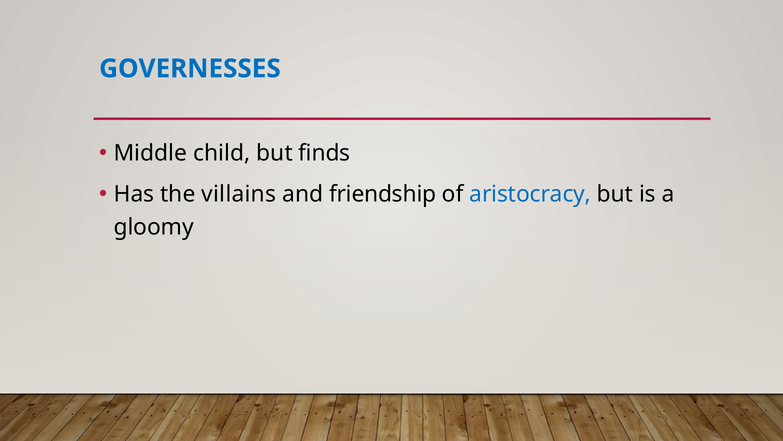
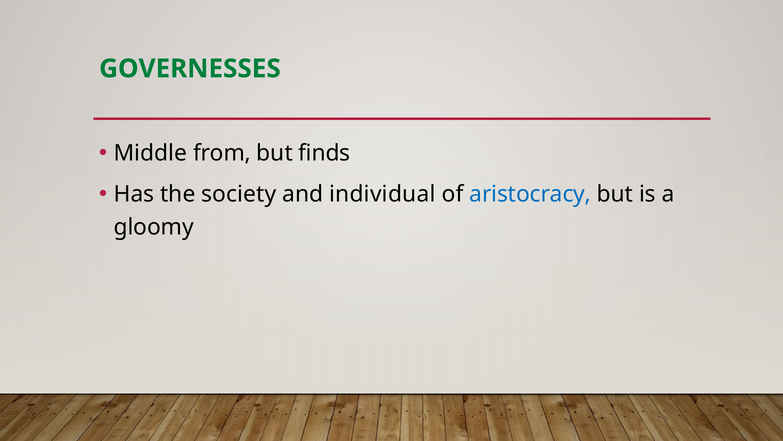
GOVERNESSES colour: blue -> green (190, 69)
child: child -> from (222, 153)
villains: villains -> society (239, 194)
friendship: friendship -> individual (382, 194)
